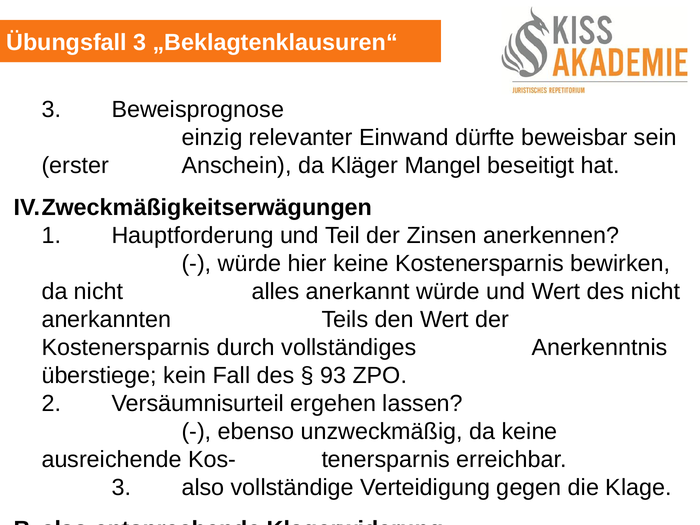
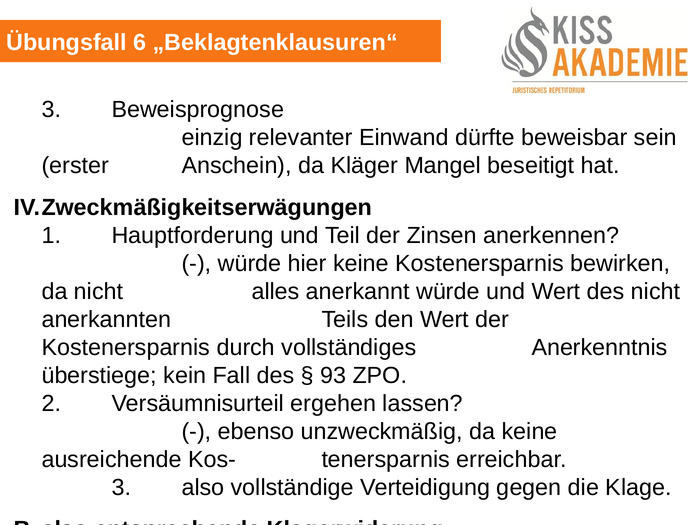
Übungsfall 3: 3 -> 6 (140, 43)
